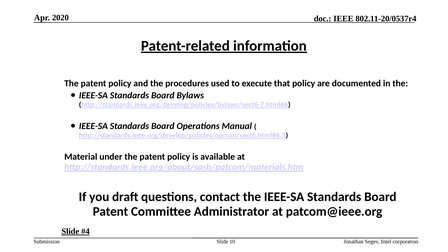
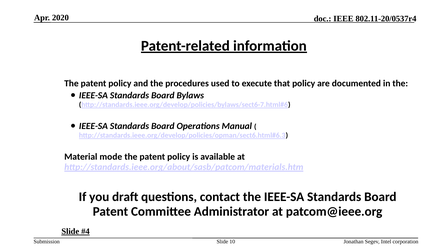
under: under -> mode (111, 157)
